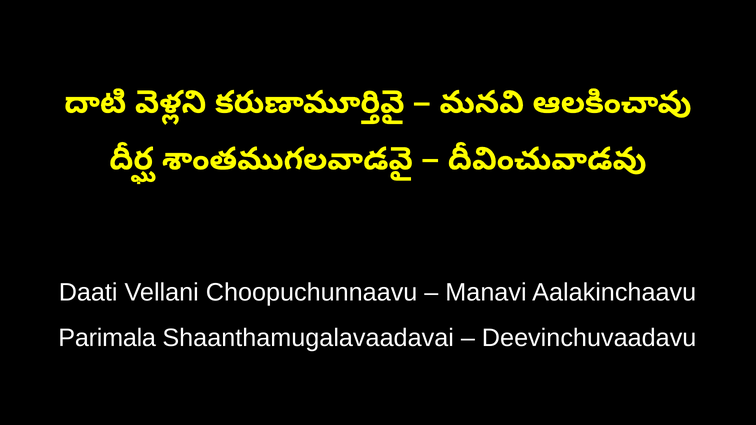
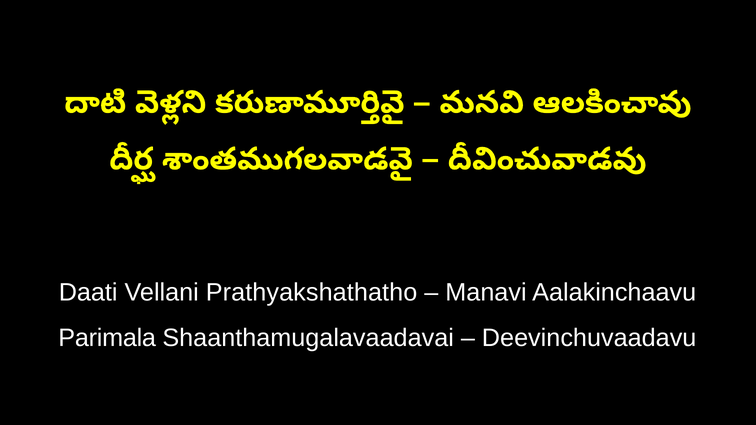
Choopuchunnaavu: Choopuchunnaavu -> Prathyakshathatho (312, 293)
